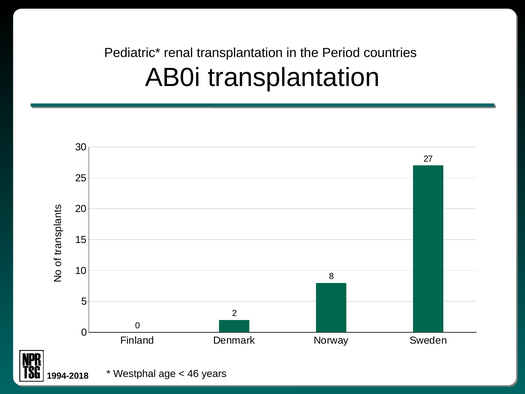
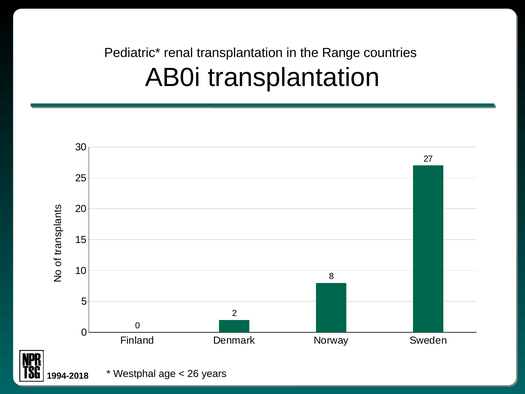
Period: Period -> Range (341, 53)
46: 46 -> 26 (193, 373)
